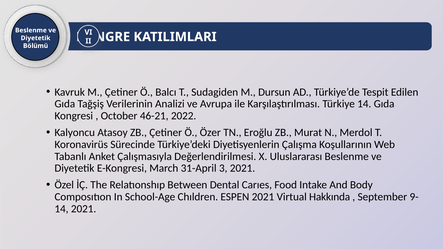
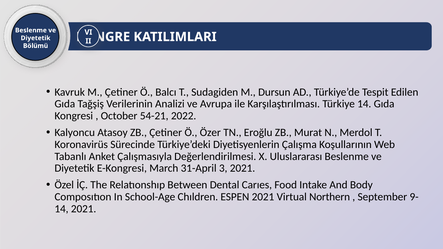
46-21: 46-21 -> 54-21 (154, 116)
Hakkında: Hakkında -> Northern (330, 197)
